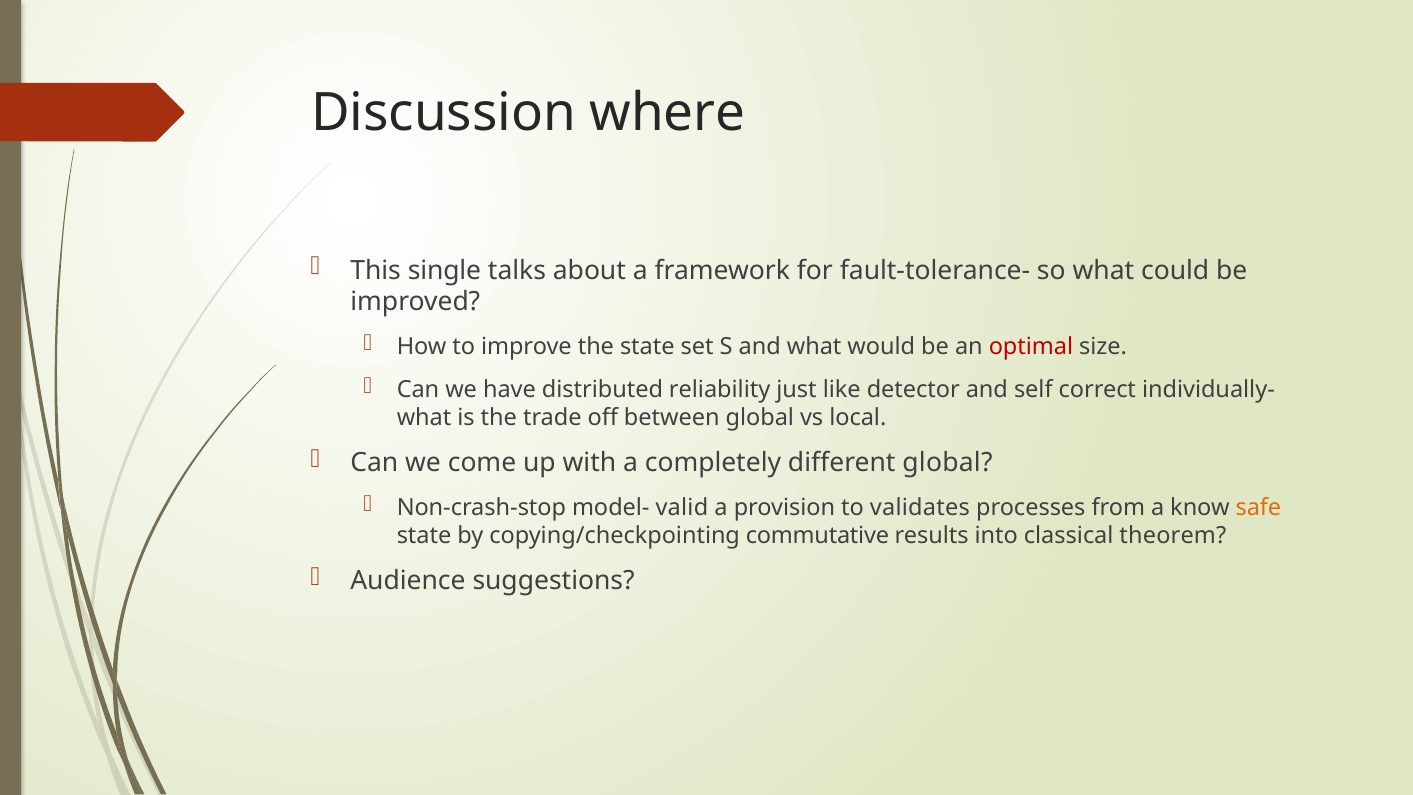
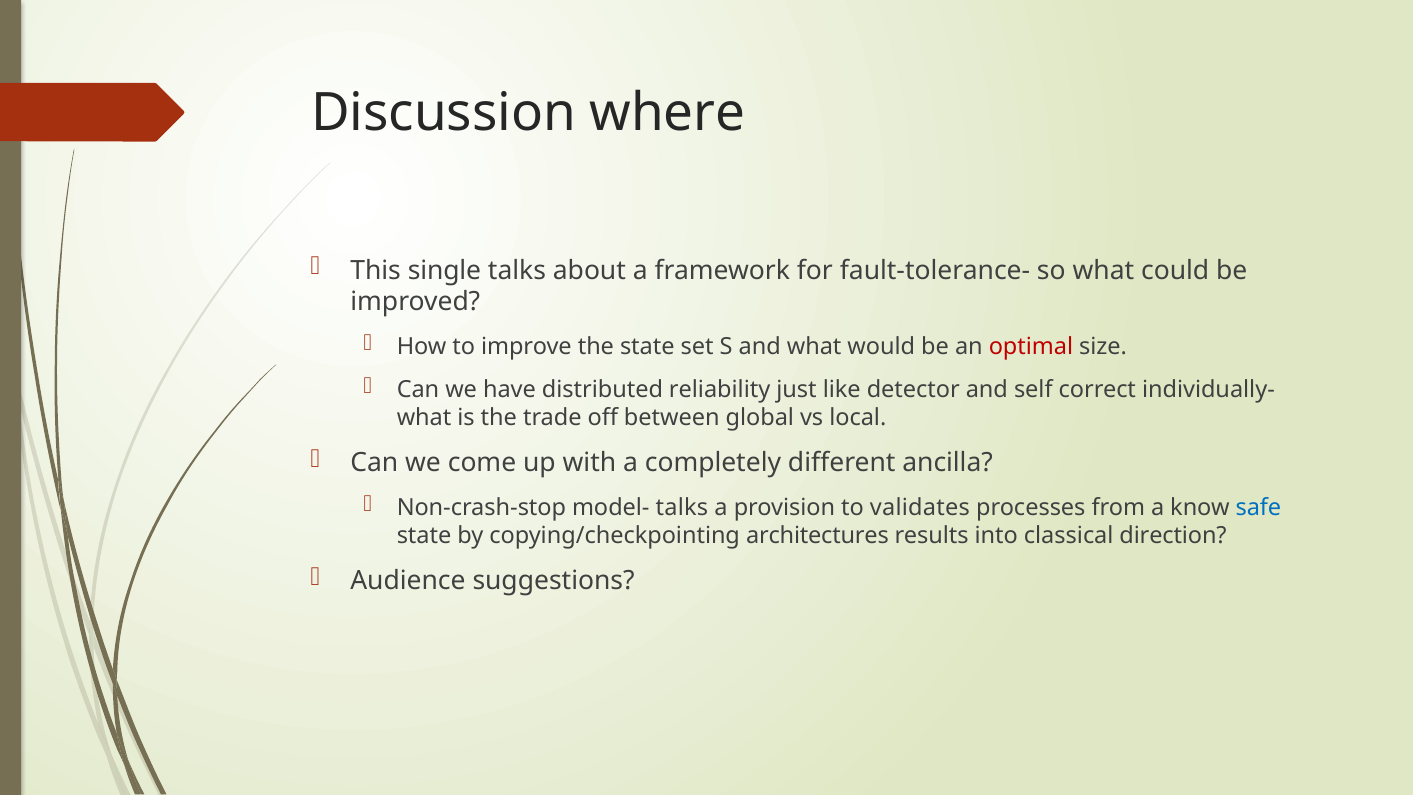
different global: global -> ancilla (948, 463)
model- valid: valid -> talks (682, 507)
safe colour: orange -> blue (1258, 507)
commutative: commutative -> architectures (817, 536)
theorem: theorem -> direction (1173, 536)
